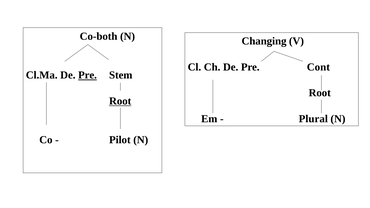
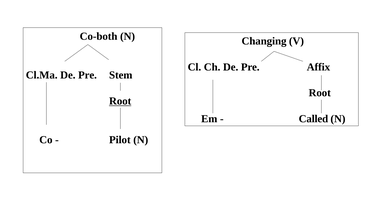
Cont: Cont -> Affix (318, 67)
Pre underline: present -> none (88, 75)
Plural: Plural -> Called (313, 119)
